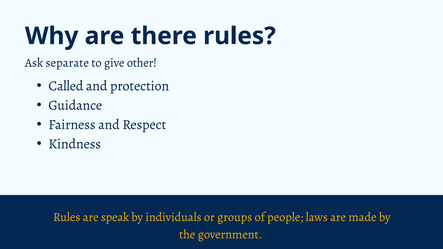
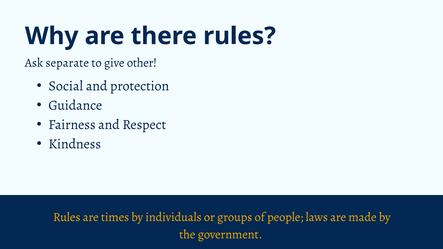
Called: Called -> Social (66, 86)
speak: speak -> times (115, 217)
